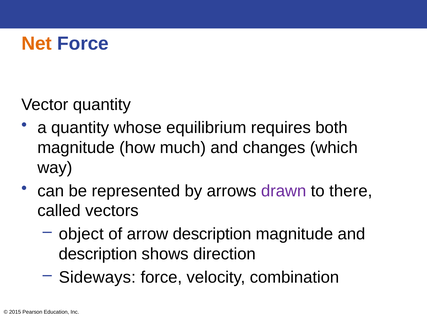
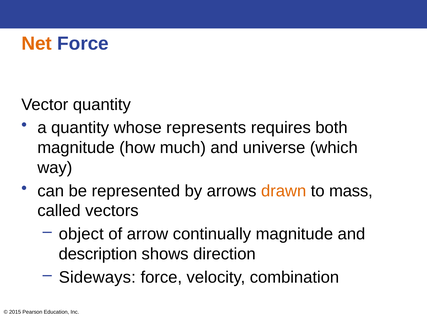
equilibrium: equilibrium -> represents (206, 128)
changes: changes -> universe (274, 148)
drawn colour: purple -> orange (284, 191)
there: there -> mass (351, 191)
arrow description: description -> continually (212, 234)
